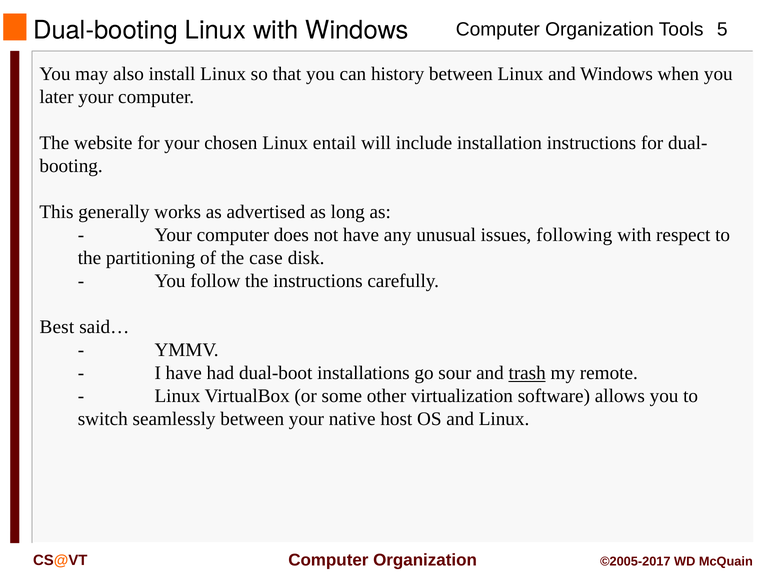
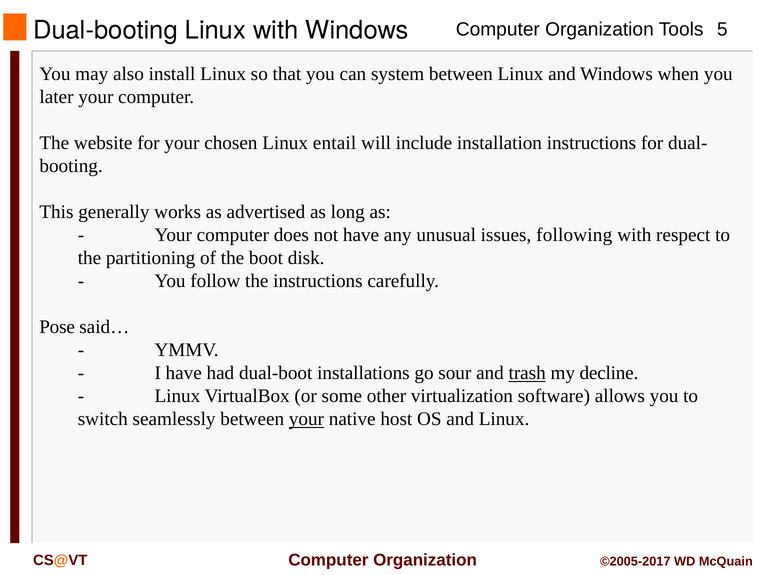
history: history -> system (398, 74)
case: case -> boot (266, 258)
Best: Best -> Pose (57, 327)
remote: remote -> decline (609, 373)
your underline: none -> present (306, 419)
